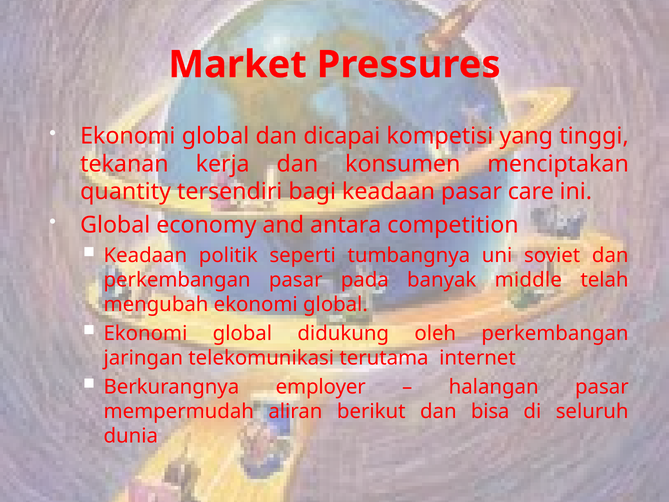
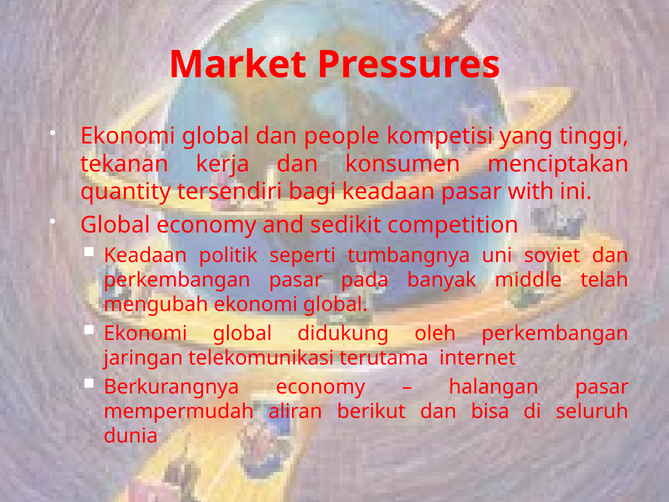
dicapai: dicapai -> people (342, 136)
care: care -> with (531, 192)
antara: antara -> sedikit (346, 225)
Berkurangnya employer: employer -> economy (321, 387)
